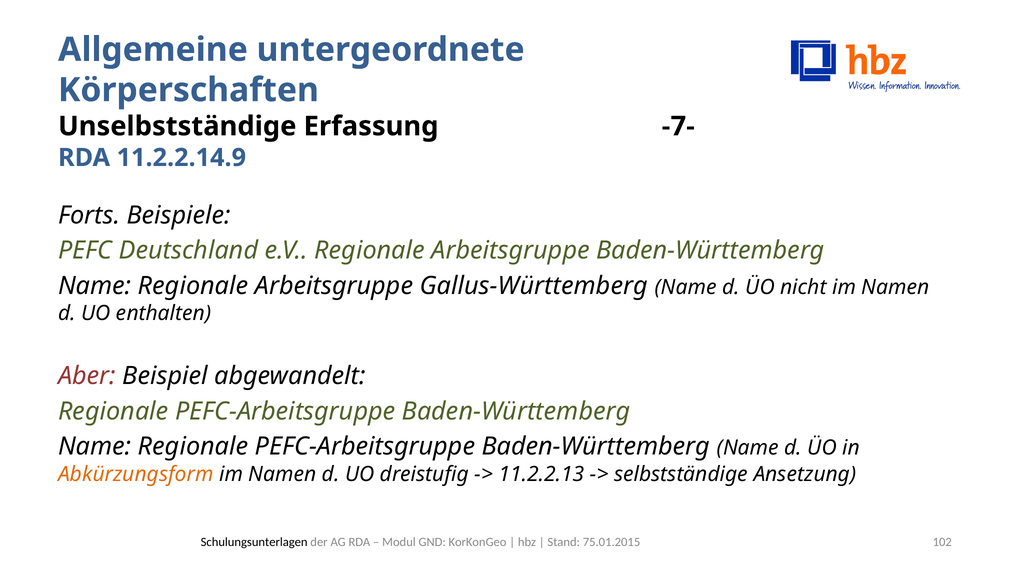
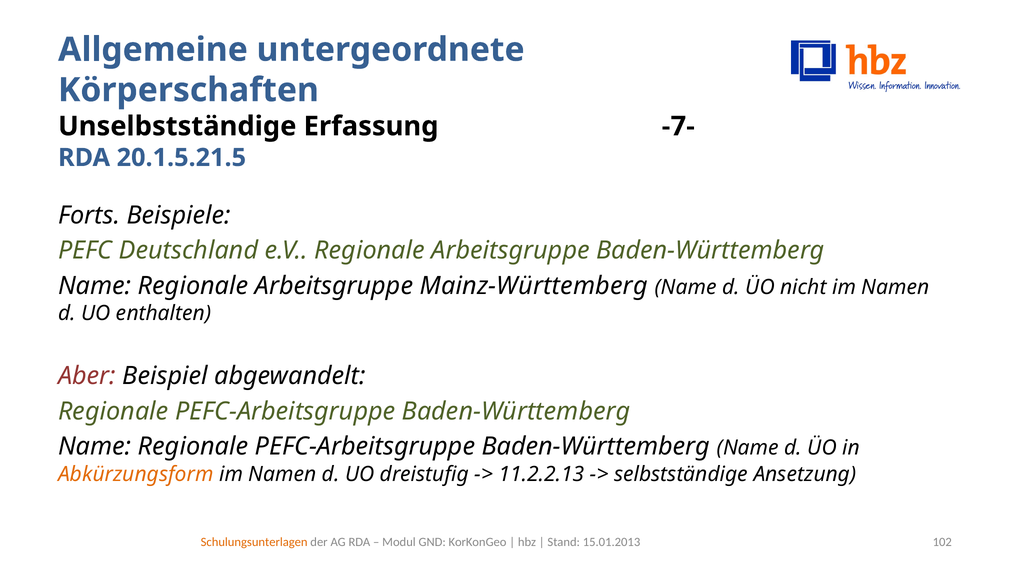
11.2.2.14.9: 11.2.2.14.9 -> 20.1.5.21.5 (181, 158)
Gallus-Württemberg: Gallus-Württemberg -> Mainz-Württemberg (534, 286)
Schulungsunterlagen colour: black -> orange (254, 542)
75.01.2015: 75.01.2015 -> 15.01.2013 (612, 542)
